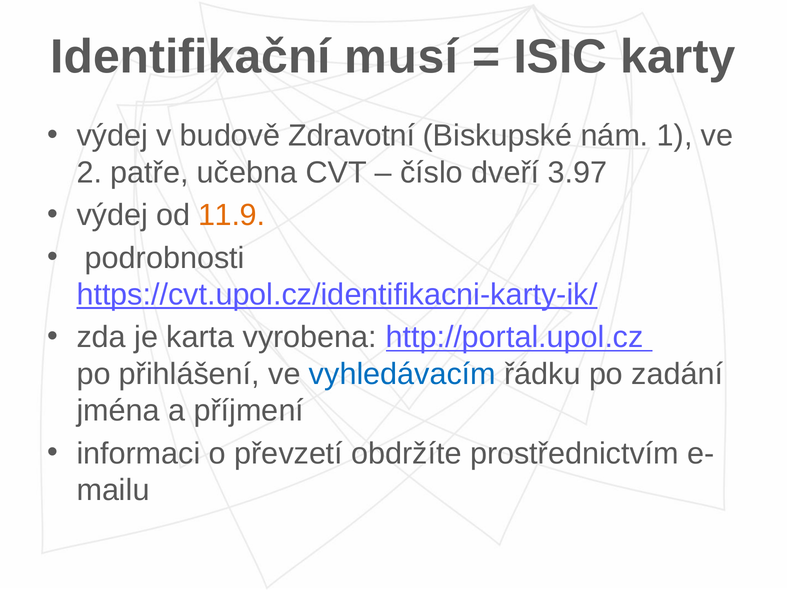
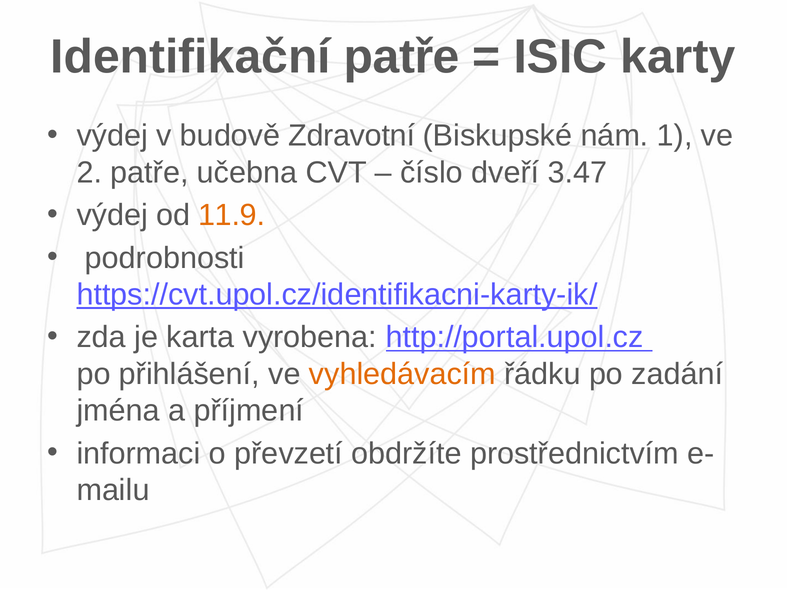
Identifikační musí: musí -> patře (402, 57)
3.97: 3.97 -> 3.47 (577, 172)
vyhledávacím colour: blue -> orange (402, 374)
